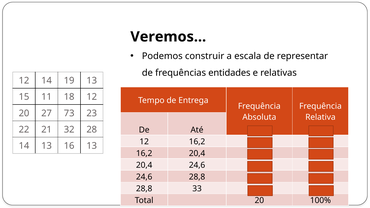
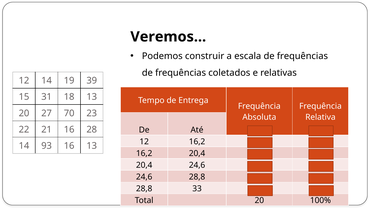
representar: representar -> frequências (302, 56)
entidades: entidades -> coletados (229, 73)
19 13: 13 -> 39 (92, 81)
11: 11 -> 31 (47, 97)
18 12: 12 -> 13 (92, 97)
73: 73 -> 70 (69, 113)
21 32: 32 -> 16 (69, 130)
14 13: 13 -> 93 (47, 146)
